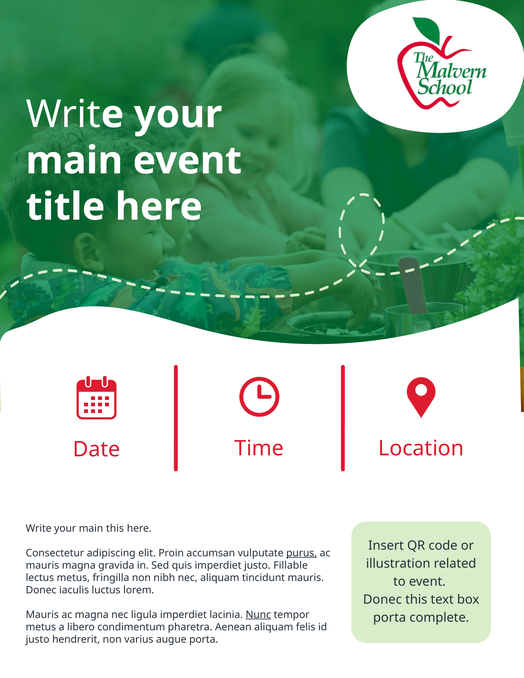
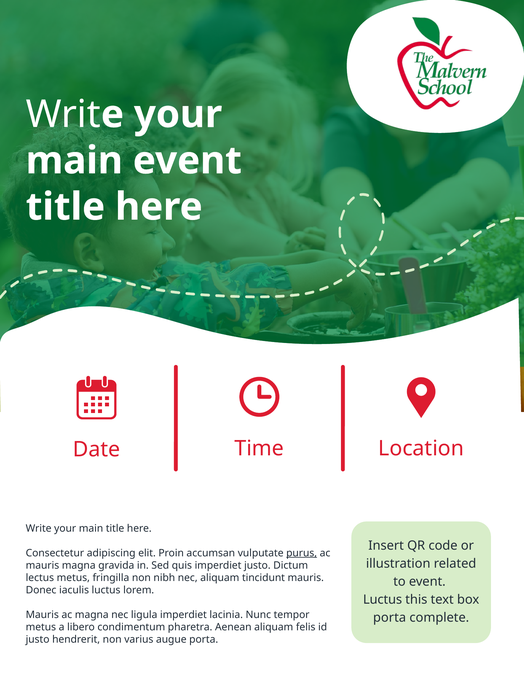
main this: this -> title (115, 528)
Fillable: Fillable -> Dictum (291, 565)
Donec: Donec -> Luctus (383, 600)
Nunc underline: present -> none (258, 615)
